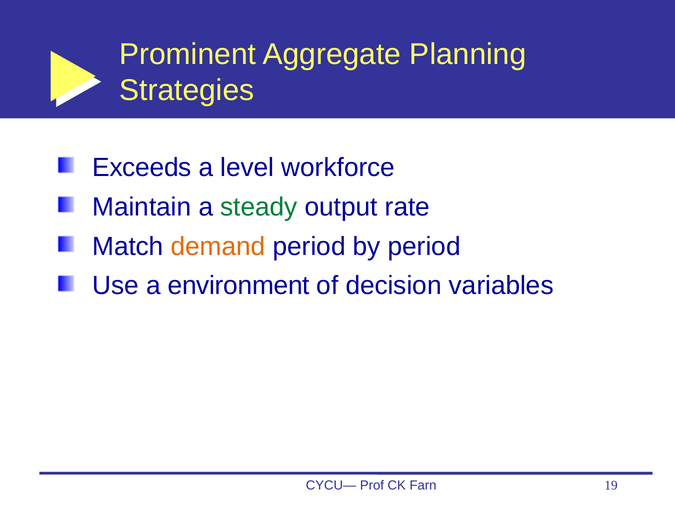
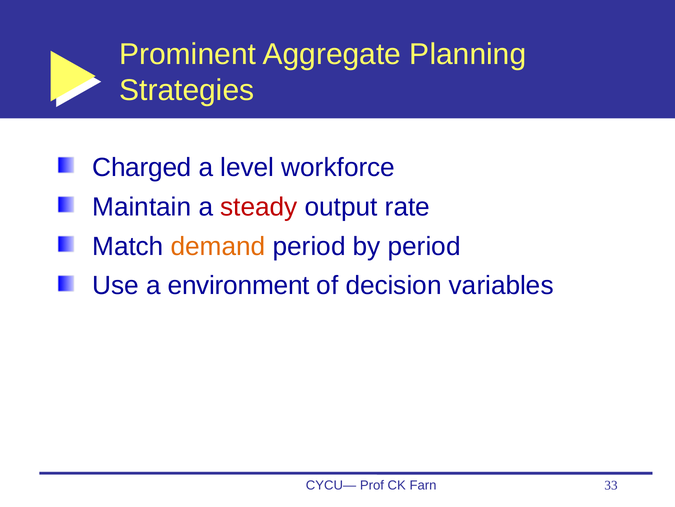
Exceeds: Exceeds -> Charged (142, 167)
steady colour: green -> red (259, 207)
19: 19 -> 33 (611, 485)
